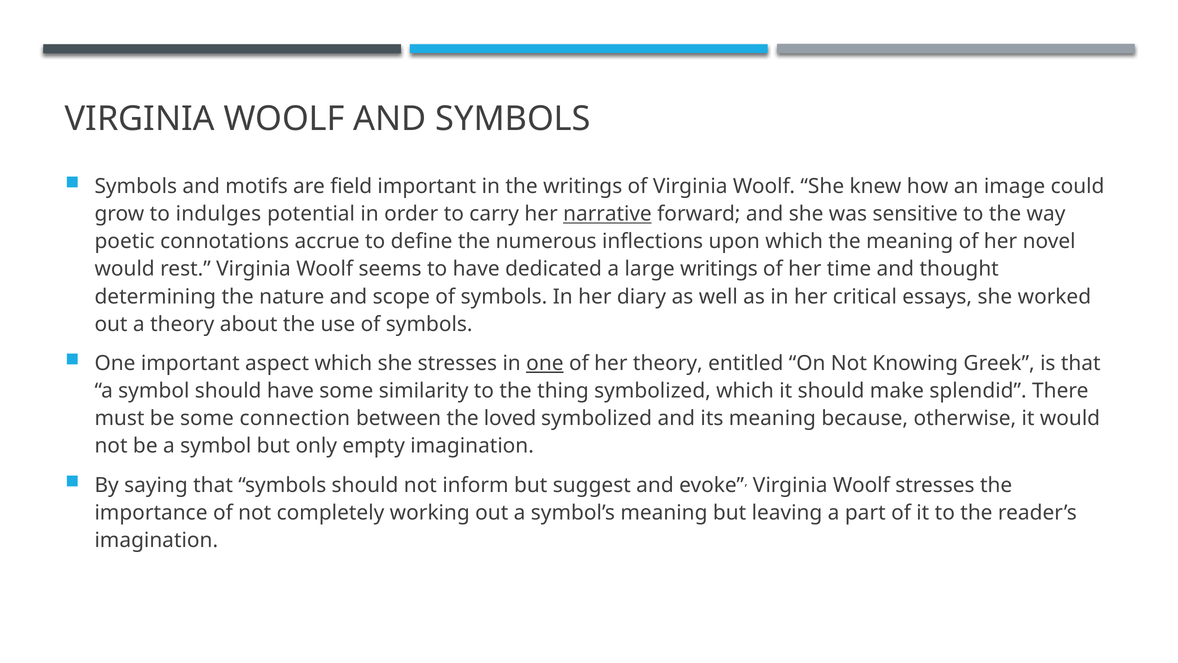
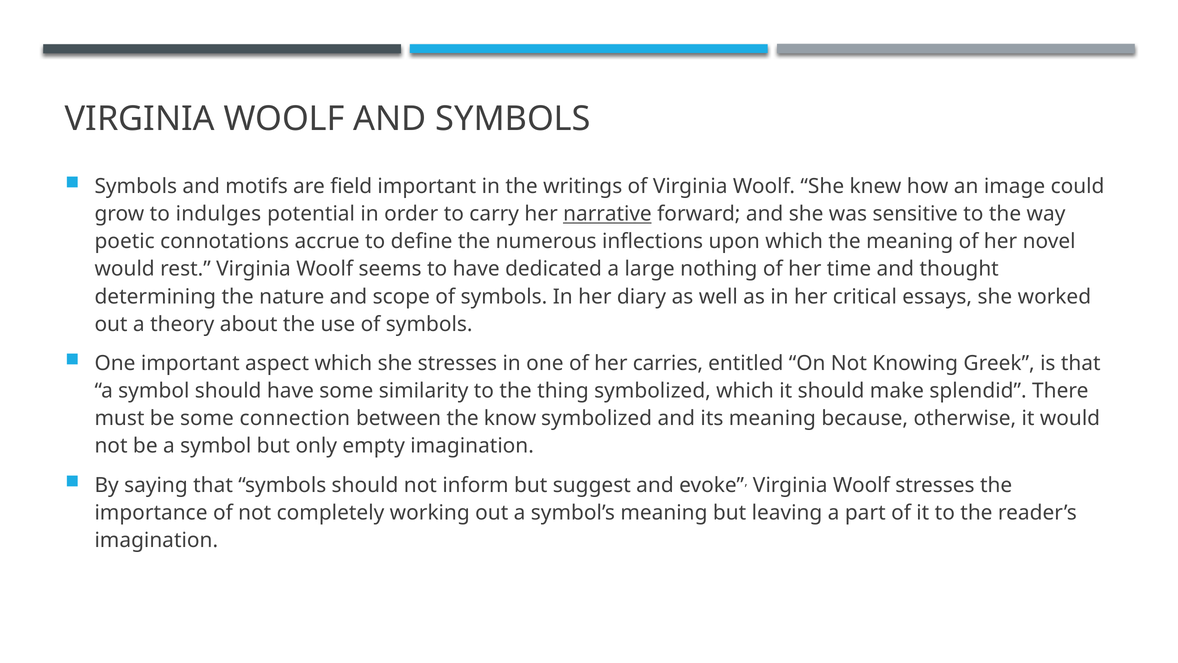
large writings: writings -> nothing (719, 269)
one underline: present -> none (545, 363)
her theory: theory -> carries (668, 363)
loved: loved -> know (510, 418)
